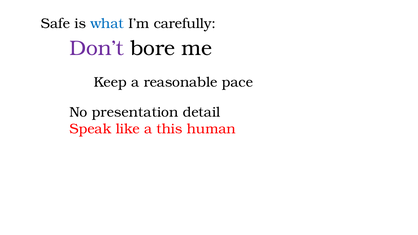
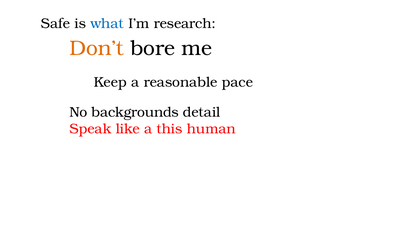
carefully: carefully -> research (185, 24)
Don’t colour: purple -> orange (97, 48)
presentation: presentation -> backgrounds (135, 112)
